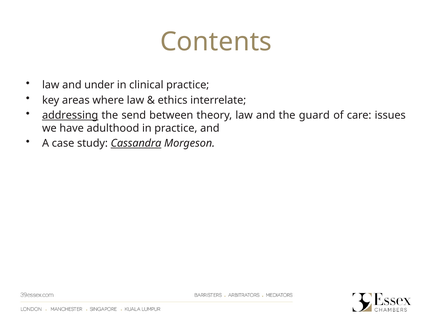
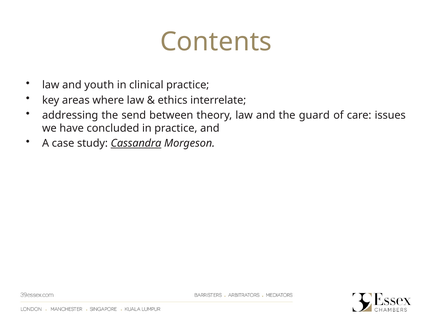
under: under -> youth (99, 85)
addressing underline: present -> none (70, 115)
adulthood: adulthood -> concluded (113, 128)
